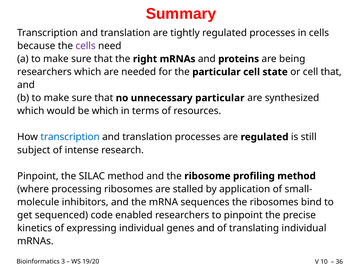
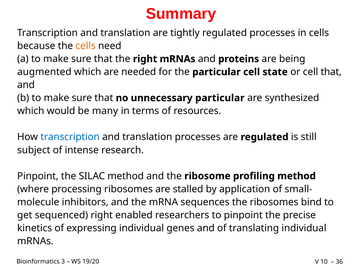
cells colour: purple -> orange (86, 46)
researchers: researchers -> augmented (44, 72)
be which: which -> many (105, 111)
sequenced code: code -> right (102, 215)
